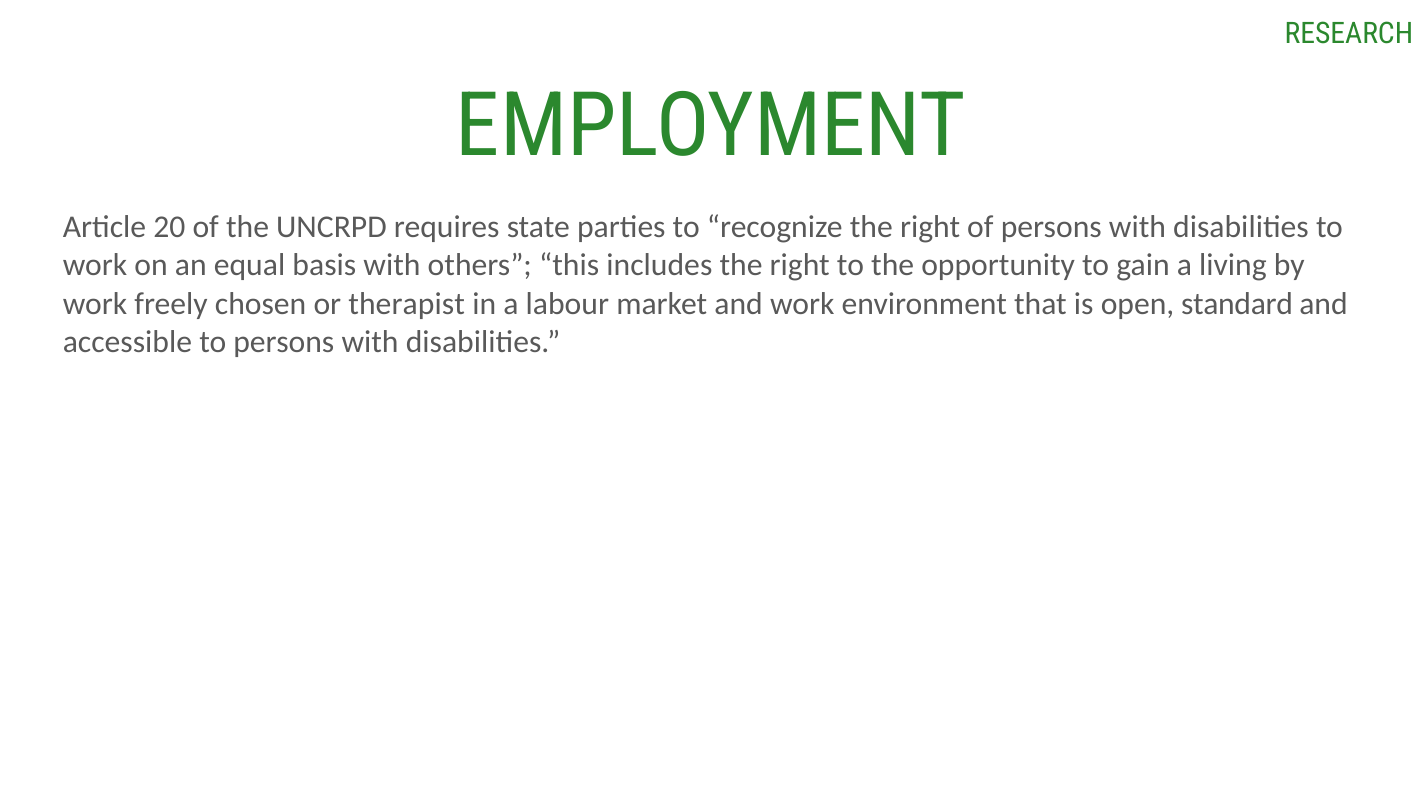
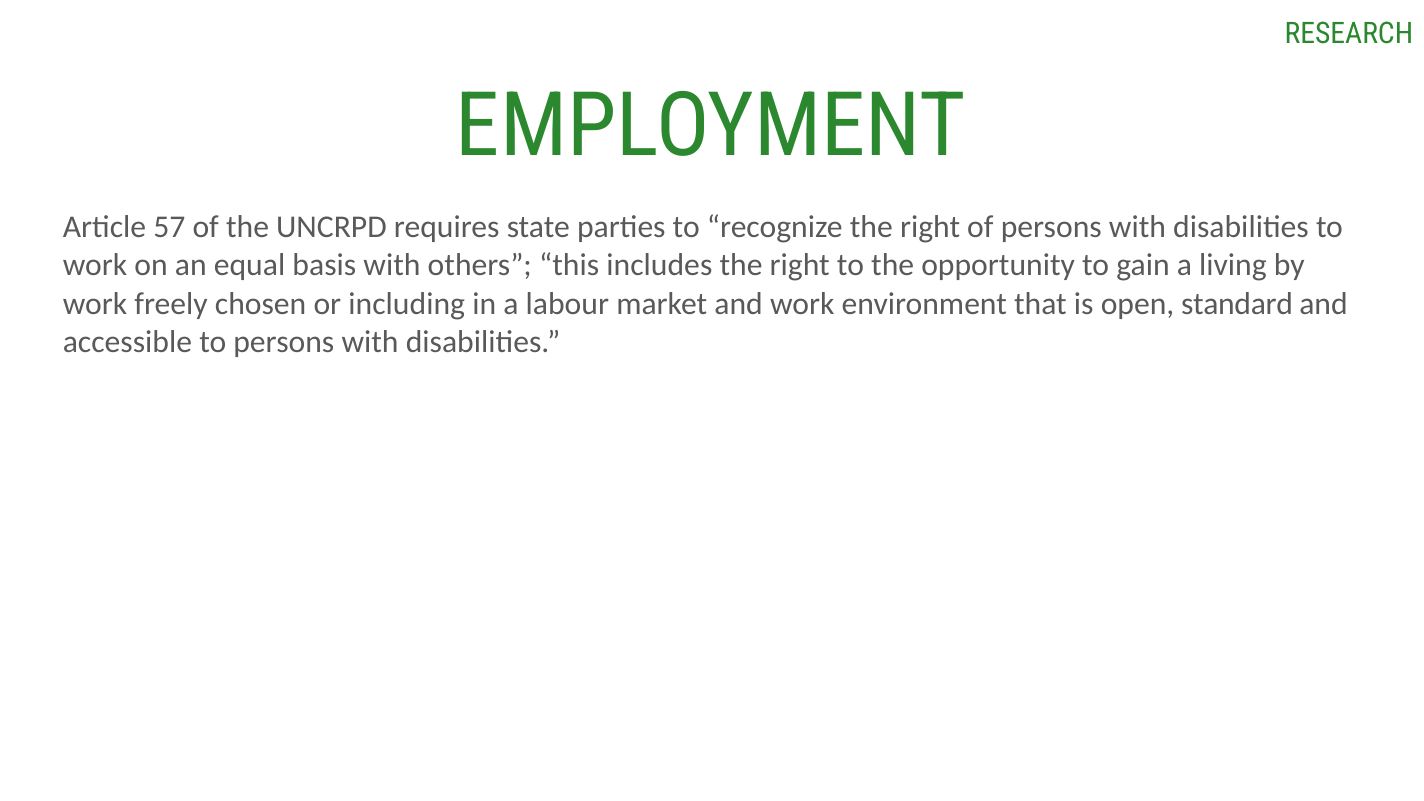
20: 20 -> 57 (169, 228)
therapist: therapist -> including (407, 304)
